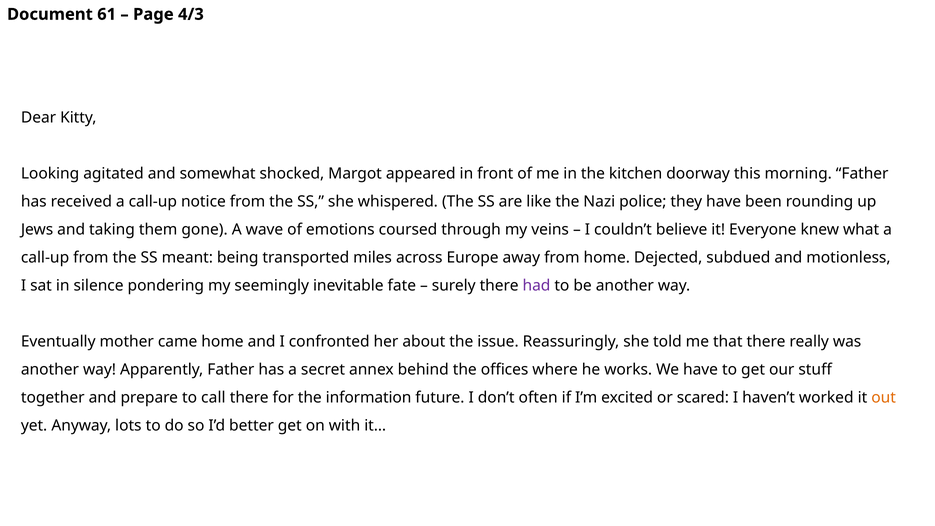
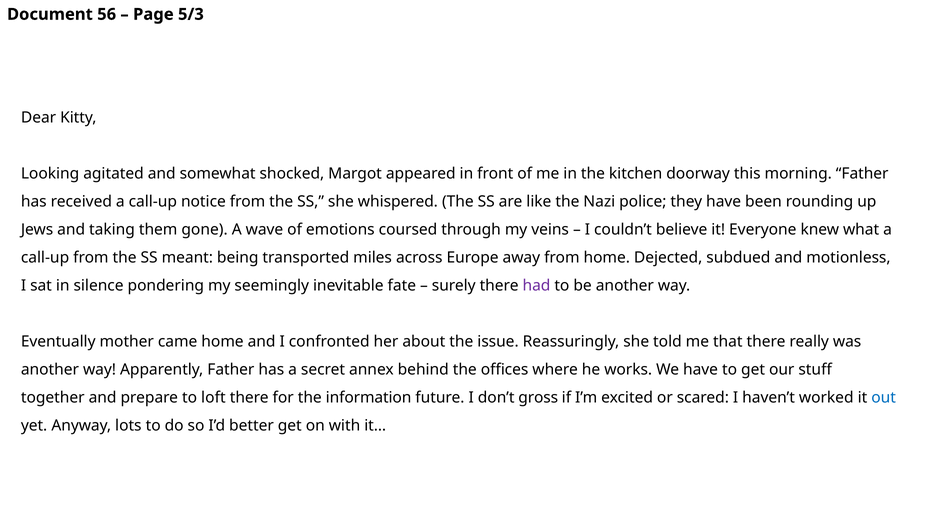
61: 61 -> 56 (107, 14)
4/3: 4/3 -> 5/3 (191, 14)
call: call -> loft (213, 398)
often: often -> gross (538, 398)
out colour: orange -> blue (884, 398)
